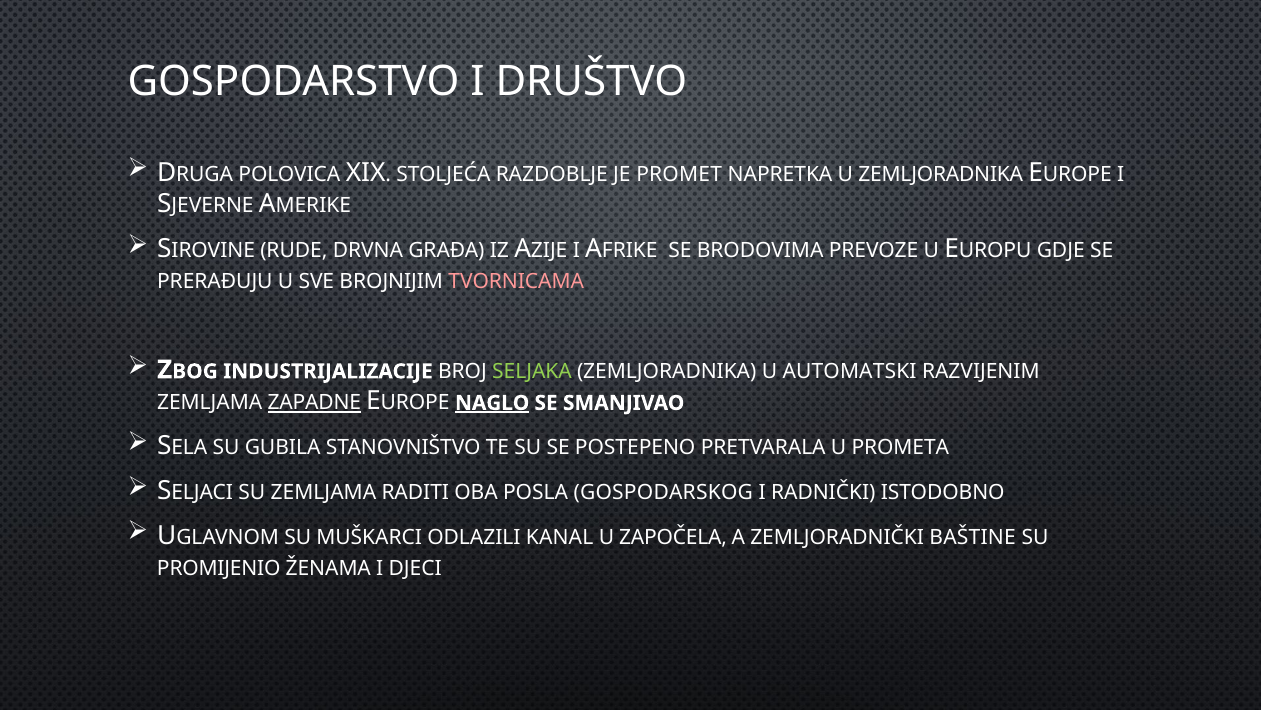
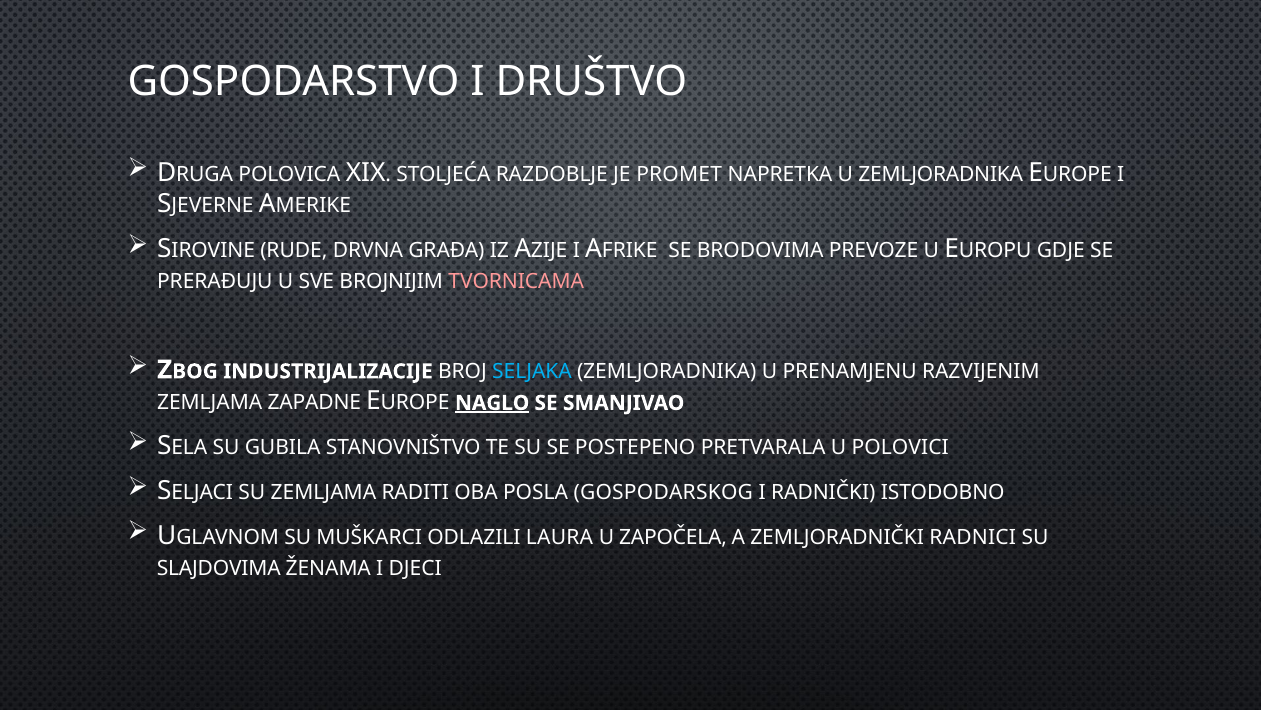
SELJAKA colour: light green -> light blue (532, 371)
AUTOMATSKI: AUTOMATSKI -> PRENAMJENU (850, 371)
ZAPADNE underline: present -> none (314, 403)
PROMETA: PROMETA -> POLOVICI (900, 447)
KANAL: KANAL -> LAURA (560, 537)
BAŠTINE: BAŠTINE -> RADNICI (973, 537)
PROMIJENIO: PROMIJENIO -> SLAJDOVIMA (219, 568)
